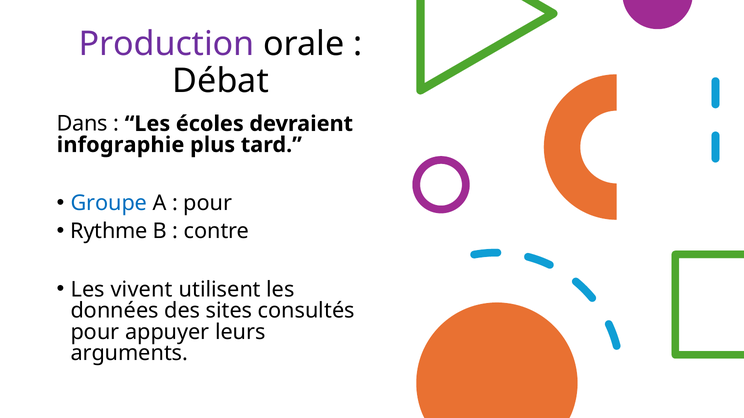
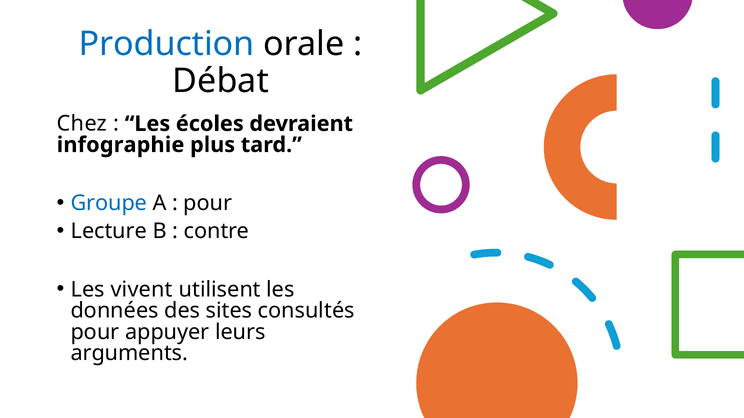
Production colour: purple -> blue (167, 44)
Dans: Dans -> Chez (82, 124)
Rythme: Rythme -> Lecture (109, 232)
